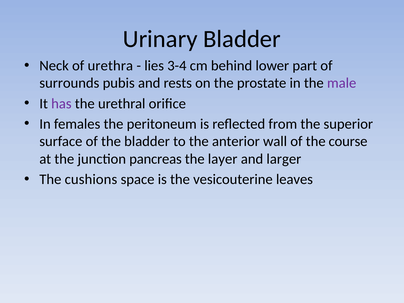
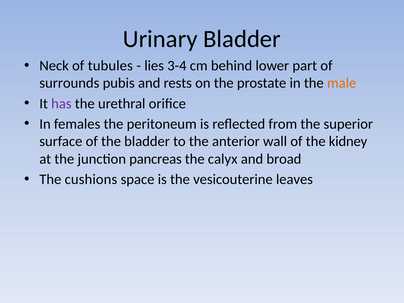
urethra: urethra -> tubules (110, 66)
male colour: purple -> orange (342, 83)
course: course -> kidney (348, 141)
layer: layer -> calyx (223, 159)
larger: larger -> broad (284, 159)
